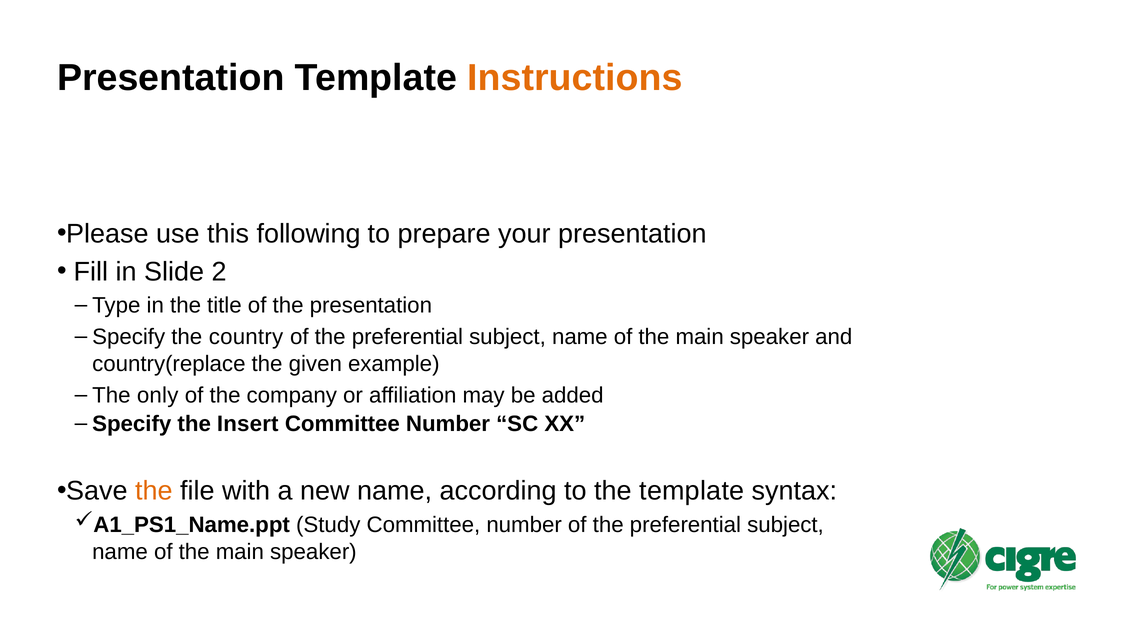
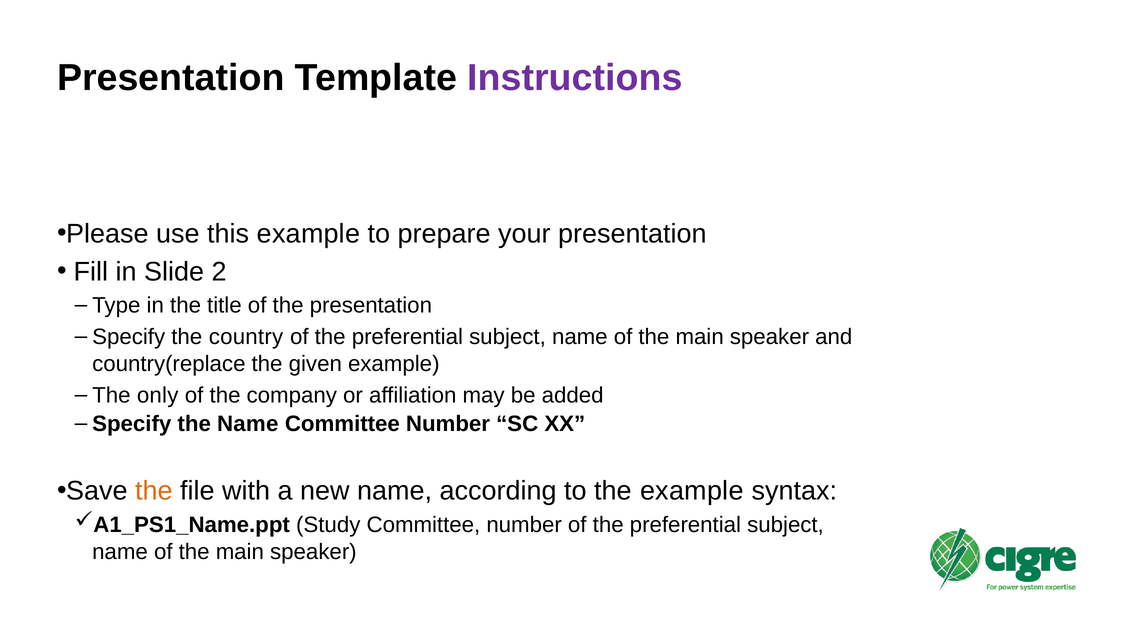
Instructions colour: orange -> purple (575, 78)
this following: following -> example (309, 234)
the Insert: Insert -> Name (248, 424)
the template: template -> example (692, 491)
